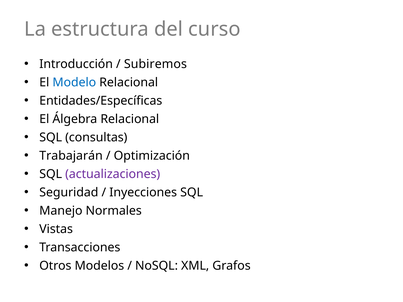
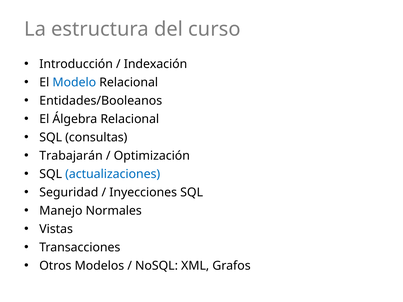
Subiremos: Subiremos -> Indexación (156, 64)
Entidades/Específicas: Entidades/Específicas -> Entidades/Booleanos (101, 101)
actualizaciones colour: purple -> blue (113, 174)
